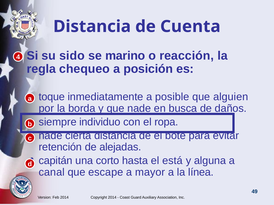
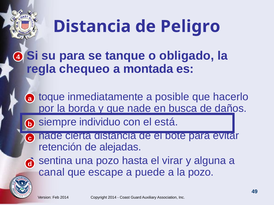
Cuenta: Cuenta -> Peligro (190, 27)
su sido: sido -> para (72, 56)
marino: marino -> tanque (125, 56)
reacción: reacción -> obligado (187, 56)
posición: posición -> montada (148, 69)
alguien: alguien -> hacerlo (231, 97)
ropa: ropa -> está (166, 122)
capitán: capitán -> sentina (56, 161)
una corto: corto -> pozo (108, 161)
está: está -> virar (173, 161)
mayor: mayor -> puede (150, 173)
la línea: línea -> pozo (201, 173)
